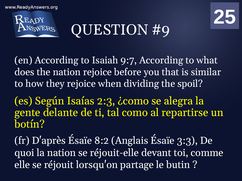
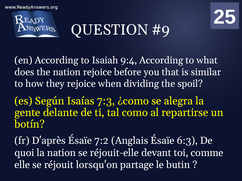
9:7: 9:7 -> 9:4 (129, 61)
2:3: 2:3 -> 7:3 (106, 101)
8:2: 8:2 -> 7:2 (102, 141)
3:3: 3:3 -> 6:3 (187, 141)
